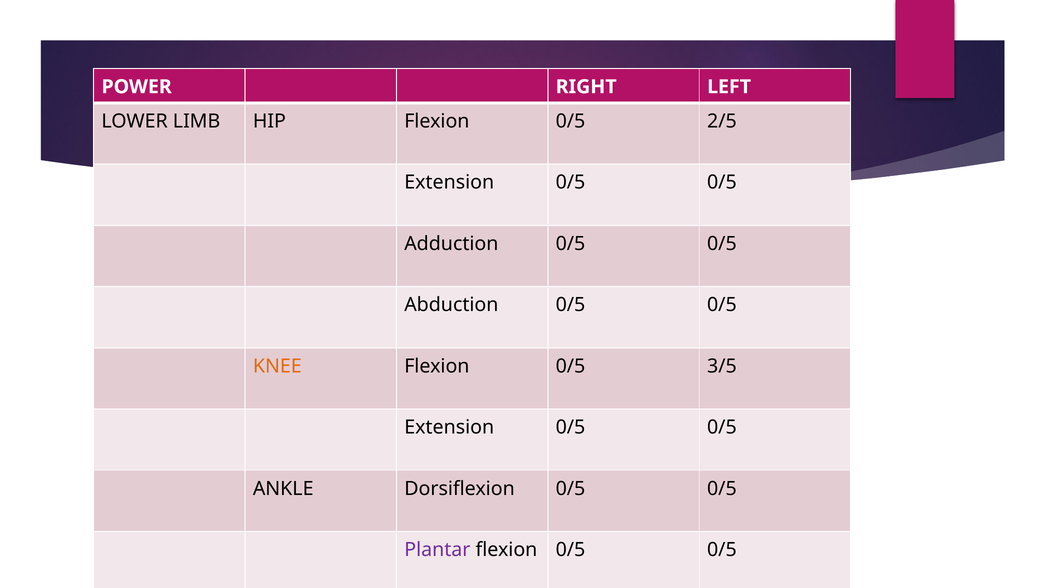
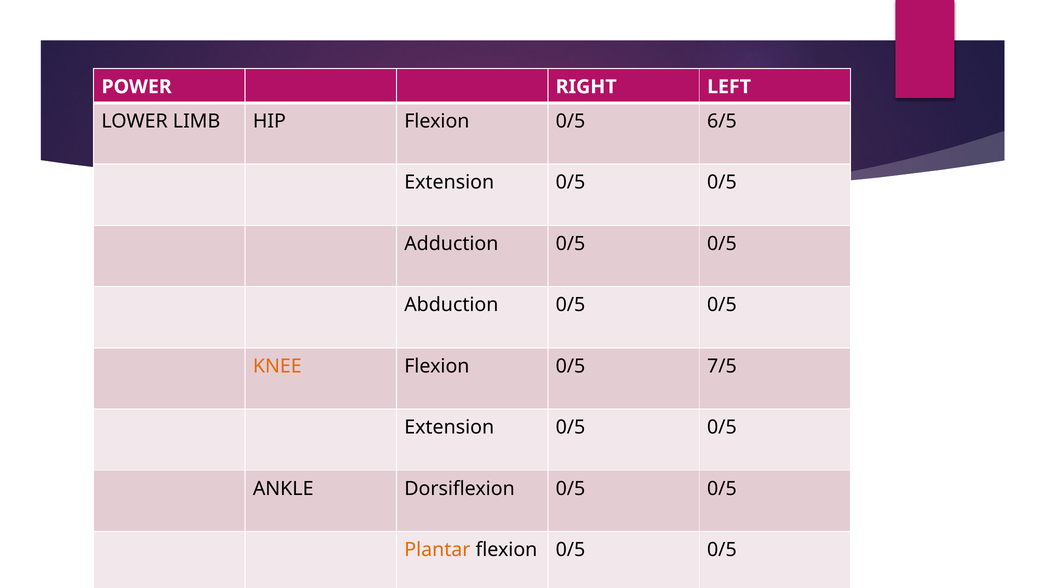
2/5: 2/5 -> 6/5 (722, 121)
3/5: 3/5 -> 7/5 (722, 366)
Plantar colour: purple -> orange (437, 550)
